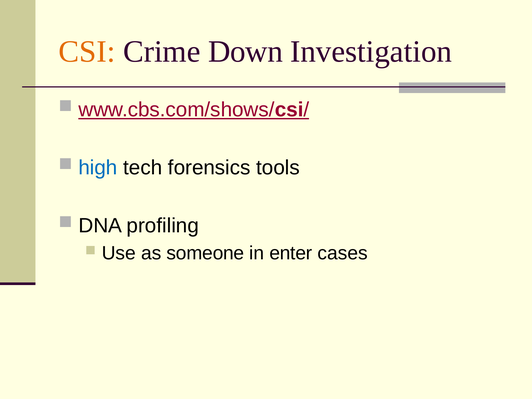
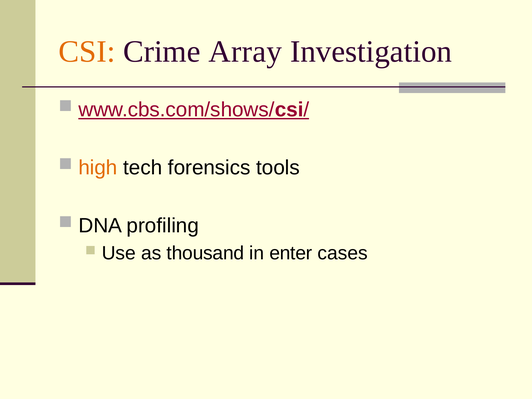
Down: Down -> Array (245, 52)
high colour: blue -> orange (98, 168)
someone: someone -> thousand (205, 253)
